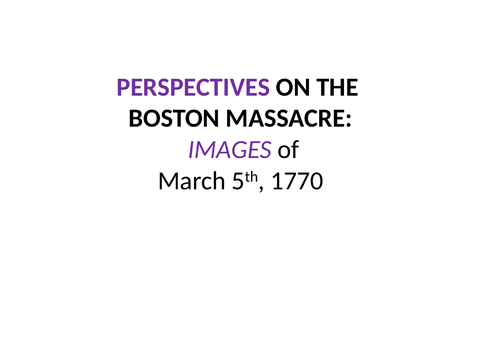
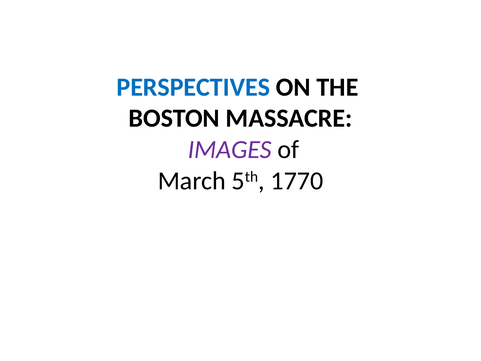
PERSPECTIVES colour: purple -> blue (193, 87)
